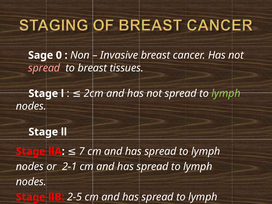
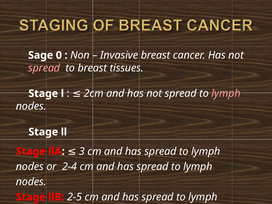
lymph colour: light green -> pink (226, 93)
7: 7 -> 3 (82, 151)
2-1: 2-1 -> 2-4 (69, 167)
